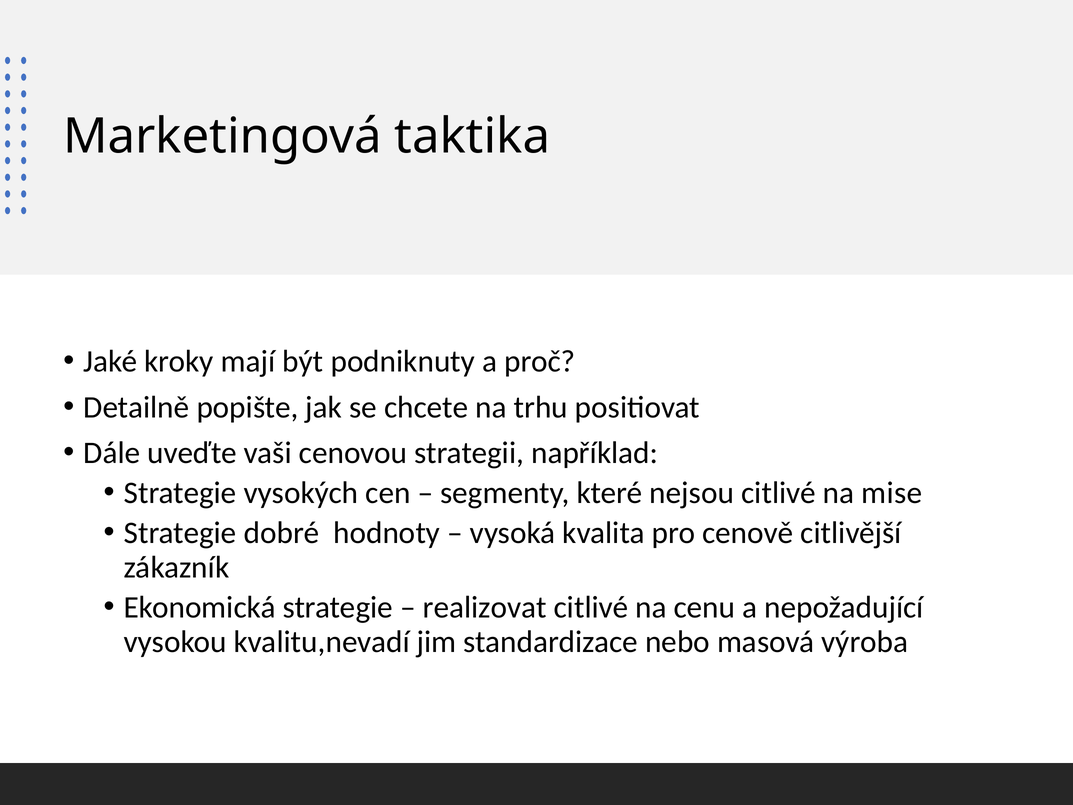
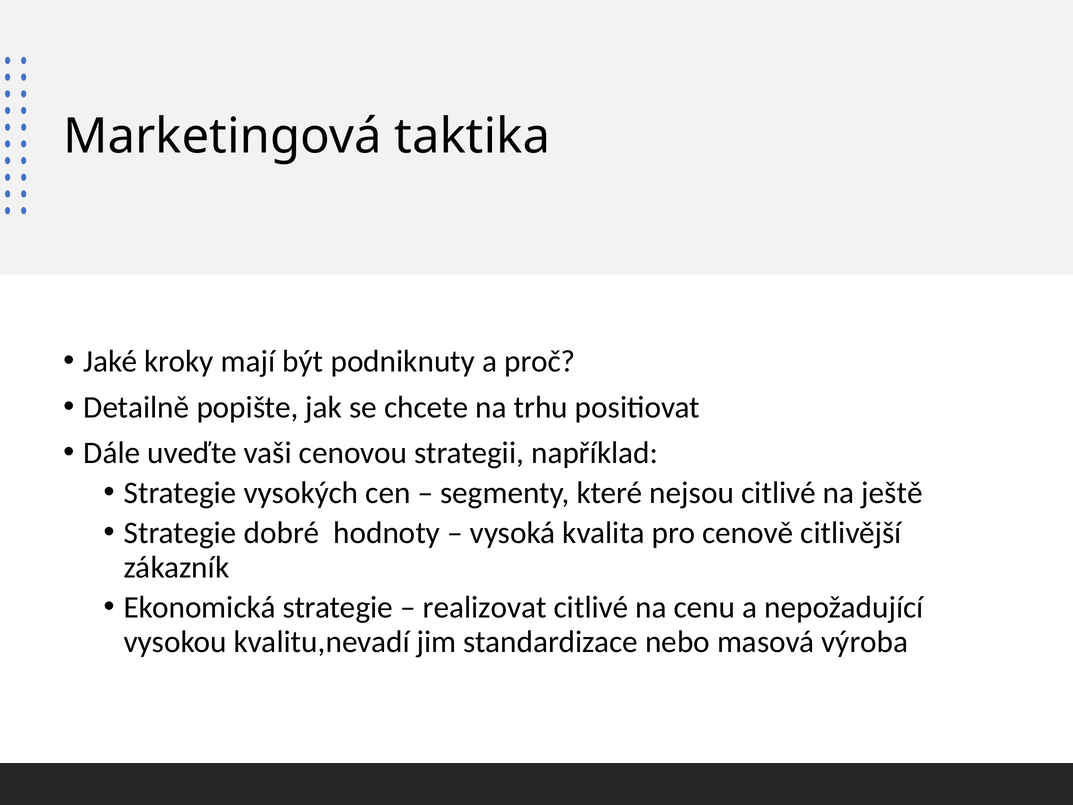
mise: mise -> ještě (892, 493)
